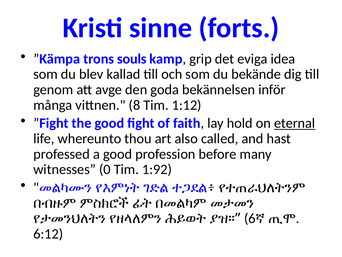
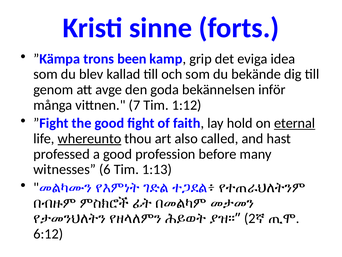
souls: souls -> been (132, 59)
8: 8 -> 7 (134, 105)
whereunto underline: none -> present (90, 138)
0: 0 -> 6 (105, 169)
1:92: 1:92 -> 1:13 (157, 169)
6: 6 -> 2 (250, 218)
